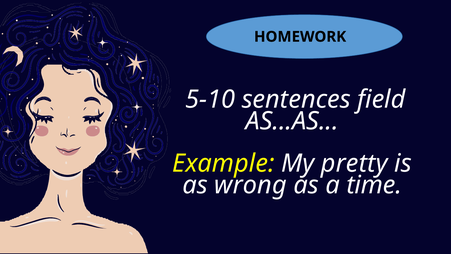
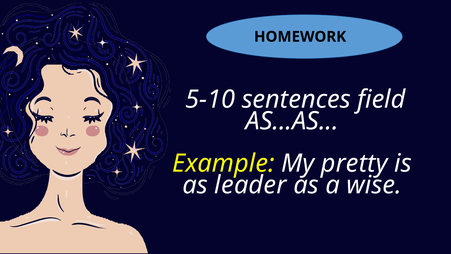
wrong: wrong -> leader (250, 185)
time: time -> wise (374, 185)
